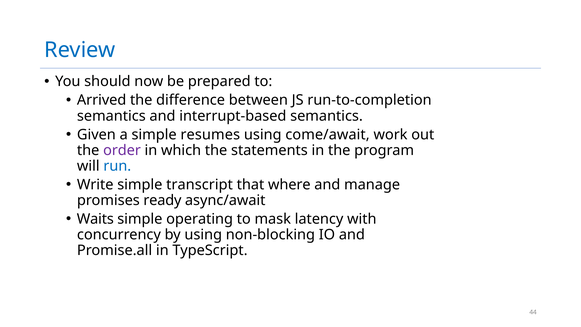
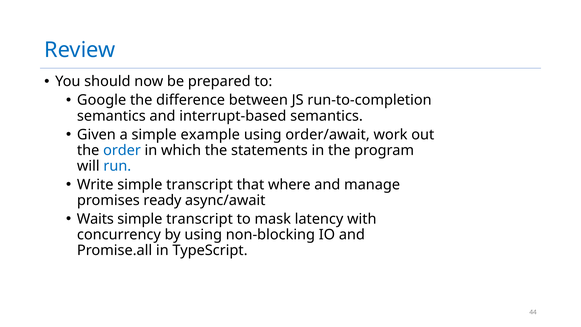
Arrived: Arrived -> Google (102, 100)
resumes: resumes -> example (210, 135)
come/await: come/await -> order/await (328, 135)
order colour: purple -> blue (122, 150)
operating: operating -> transcript (200, 219)
